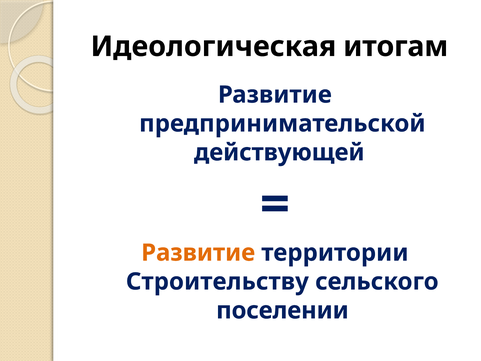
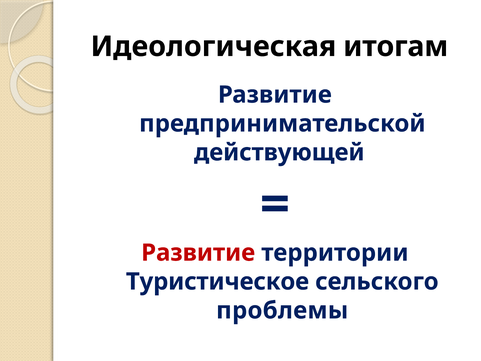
Развитие colour: orange -> red (198, 253)
Строительству: Строительству -> Туристическое (218, 281)
поселении: поселении -> проблемы (282, 310)
